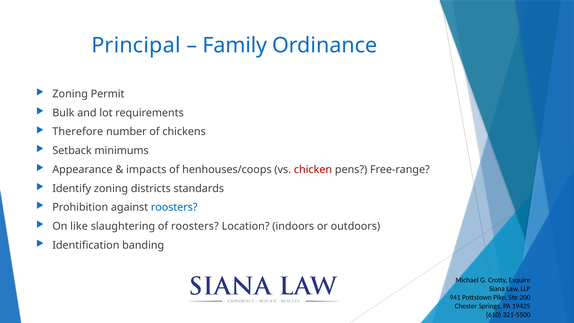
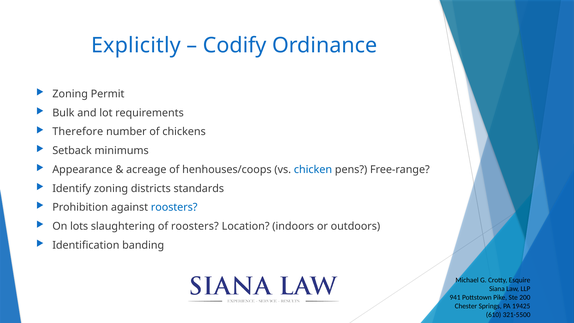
Principal: Principal -> Explicitly (136, 45)
Family: Family -> Codify (235, 45)
impacts: impacts -> acreage (146, 169)
chicken colour: red -> blue (313, 169)
like: like -> lots (79, 226)
